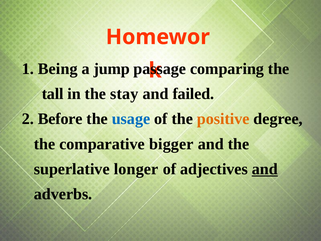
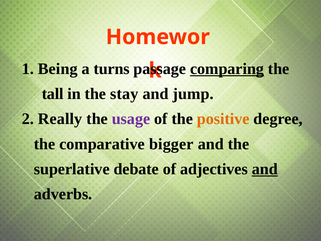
jump: jump -> turns (112, 69)
comparing underline: none -> present (227, 69)
failed: failed -> jump (193, 94)
Before: Before -> Really (60, 119)
usage colour: blue -> purple (131, 119)
longer: longer -> debate (136, 169)
